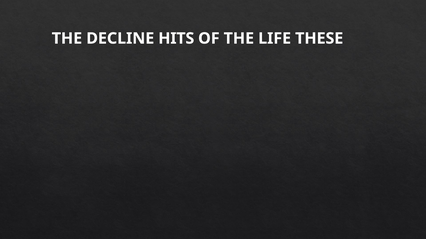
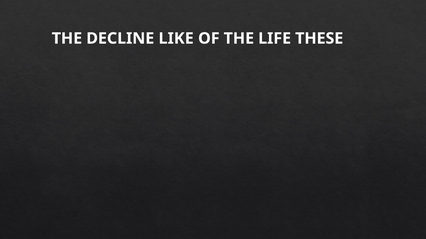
HITS: HITS -> LIKE (176, 38)
